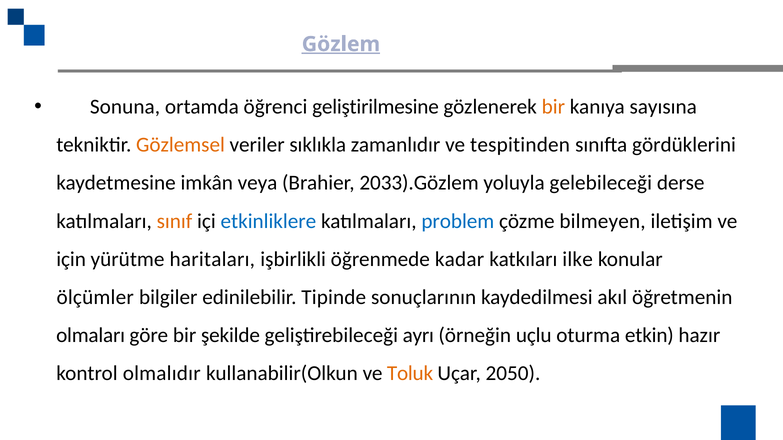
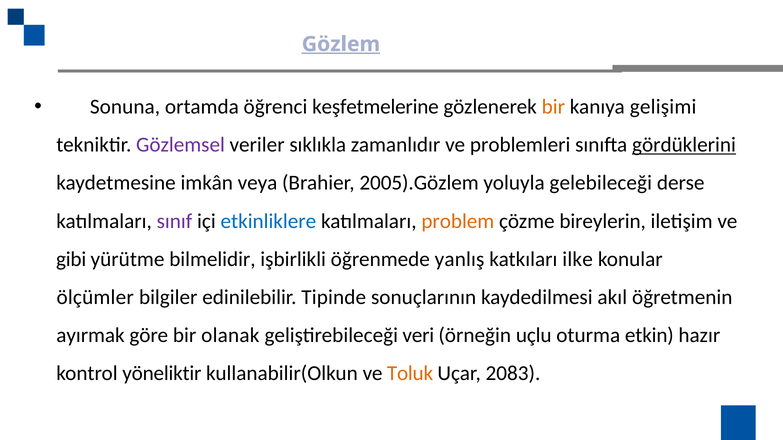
geliştirilmesine: geliştirilmesine -> keşfetmelerine (375, 107)
sayısına: sayısına -> gelişimi (663, 107)
Gözlemsel colour: orange -> purple (181, 145)
tespitinden: tespitinden -> problemleri (520, 145)
gördüklerini underline: none -> present (684, 145)
2033).Gözlem: 2033).Gözlem -> 2005).Gözlem (419, 183)
sınıf colour: orange -> purple (174, 221)
problem colour: blue -> orange (458, 221)
bilmeyen: bilmeyen -> bireylerin (603, 221)
için: için -> gibi (71, 259)
haritaları: haritaları -> bilmelidir (212, 259)
kadar: kadar -> yanlış (460, 259)
olmaları: olmaları -> ayırmak (91, 336)
şekilde: şekilde -> olanak (230, 336)
ayrı: ayrı -> veri (418, 336)
olmalıdır: olmalıdır -> yöneliktir (162, 374)
2050: 2050 -> 2083 (513, 374)
